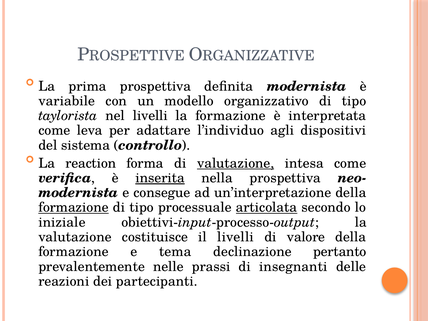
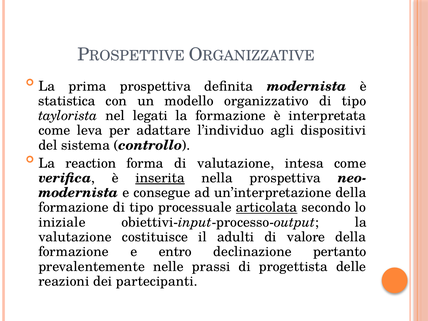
variabile: variabile -> statistica (67, 101)
nel livelli: livelli -> legati (150, 116)
valutazione underline: present -> none (236, 163)
formazione underline: present -> none (73, 207)
il livelli: livelli -> adulti (236, 237)
tema: tema -> entro (175, 252)
insegnanti: insegnanti -> progettista (293, 266)
